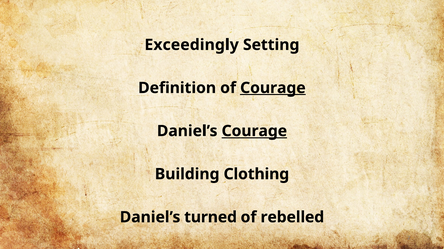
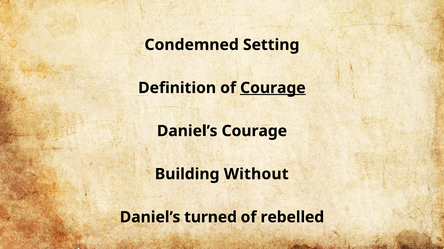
Exceedingly: Exceedingly -> Condemned (192, 45)
Courage underline: present -> none (254, 131)
Clothing: Clothing -> Without (256, 175)
